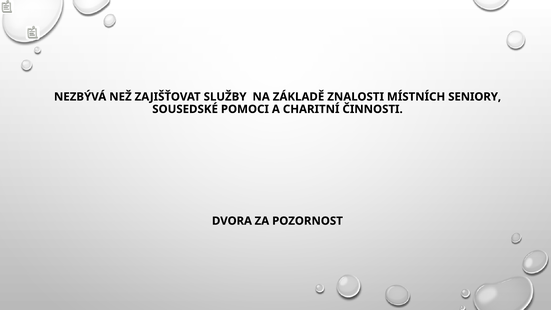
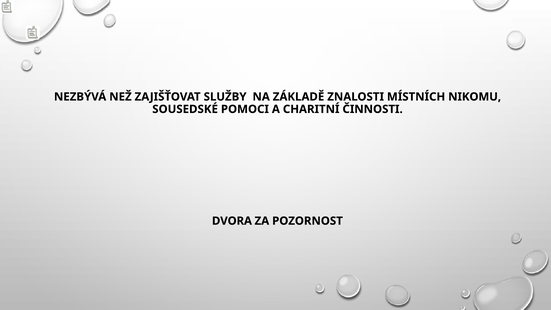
SENIORY: SENIORY -> NIKOMU (475, 97)
